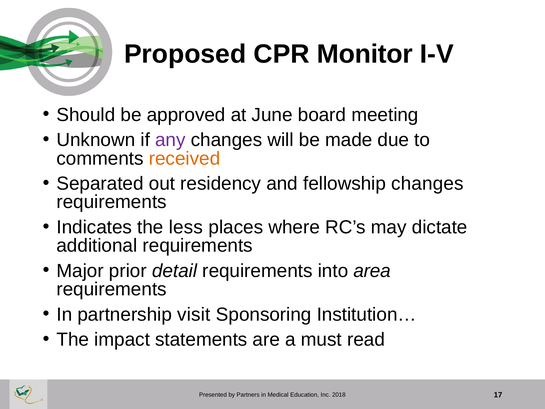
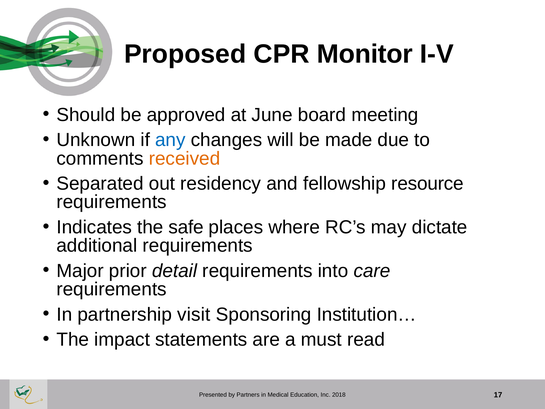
any colour: purple -> blue (170, 140)
fellowship changes: changes -> resource (428, 184)
less: less -> safe (186, 227)
area: area -> care (372, 271)
